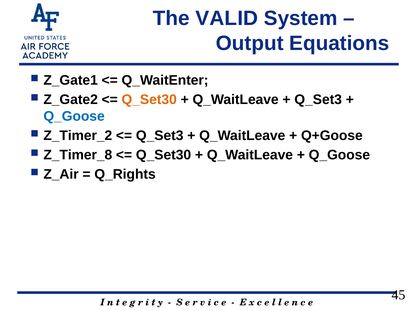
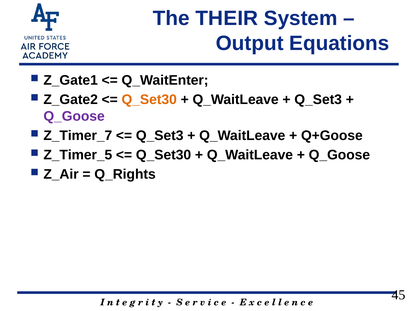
VALID: VALID -> THEIR (227, 18)
Q_Goose colour: blue -> purple (74, 116)
Z_Timer_2: Z_Timer_2 -> Z_Timer_7 (78, 135)
Z_Timer_8: Z_Timer_8 -> Z_Timer_5 (78, 155)
